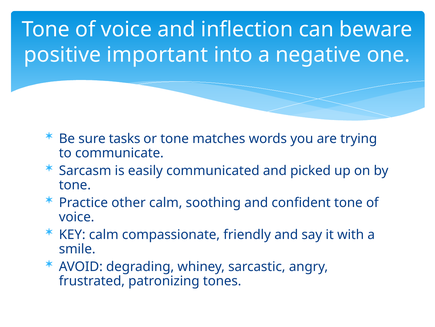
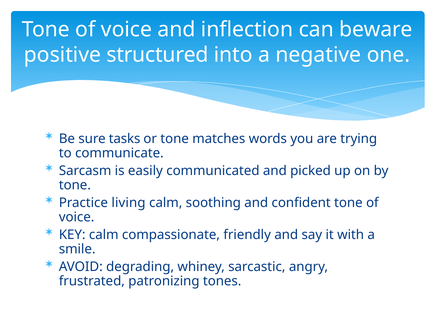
important: important -> structured (158, 55)
other: other -> living (128, 202)
